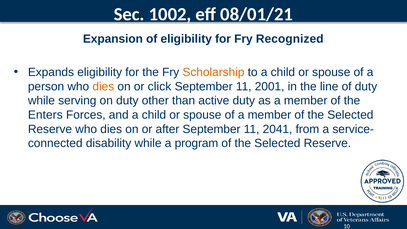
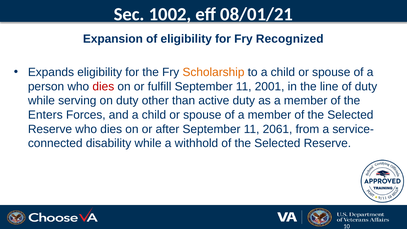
dies colour: orange -> red (103, 86)
click: click -> fulfill (160, 86)
2041: 2041 -> 2061 (277, 129)
program: program -> withhold (196, 143)
